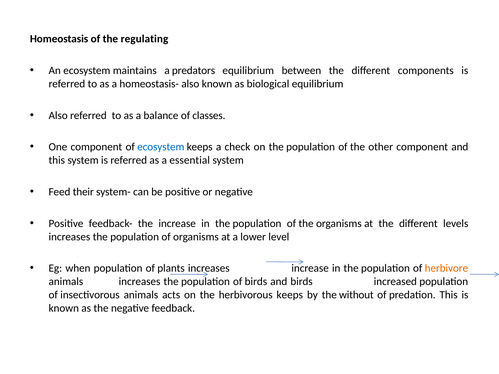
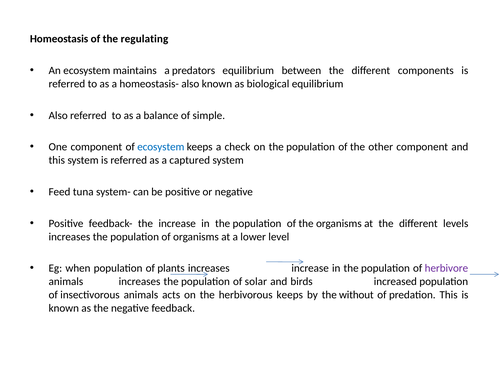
classes: classes -> simple (209, 116)
essential: essential -> captured (190, 160)
their: their -> tuna (83, 192)
herbivore colour: orange -> purple (446, 268)
of birds: birds -> solar (256, 282)
